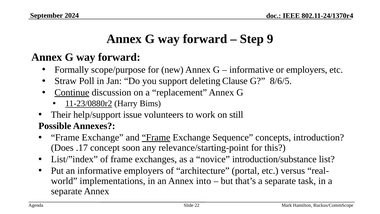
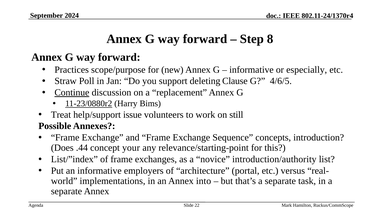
9: 9 -> 8 (270, 39)
Formally: Formally -> Practices (72, 70)
or employers: employers -> especially (307, 70)
8/6/5: 8/6/5 -> 4/6/5 (281, 81)
Their: Their -> Treat (61, 114)
Frame underline: present -> none (156, 137)
.17: .17 -> .44 (82, 148)
soon: soon -> your (131, 148)
introduction/substance: introduction/substance -> introduction/authority (274, 159)
